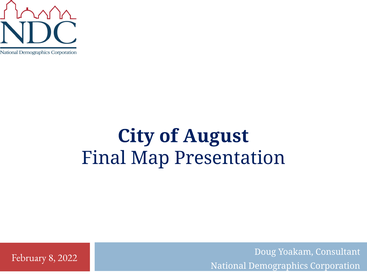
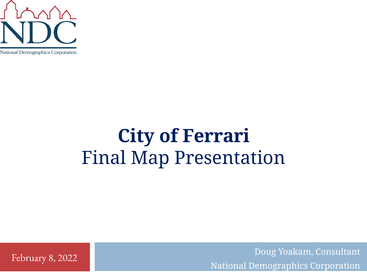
August: August -> Ferrari (216, 136)
